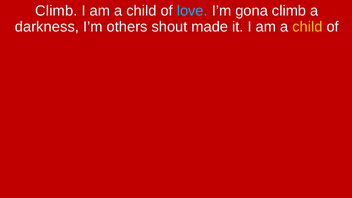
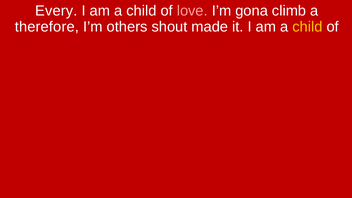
Climb: Climb -> Every (56, 11)
love colour: light blue -> pink (192, 11)
darkness: darkness -> therefore (47, 27)
